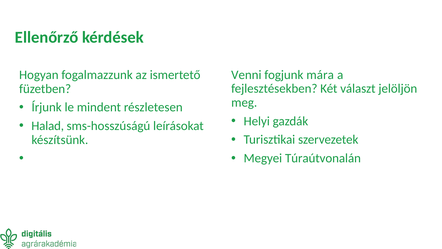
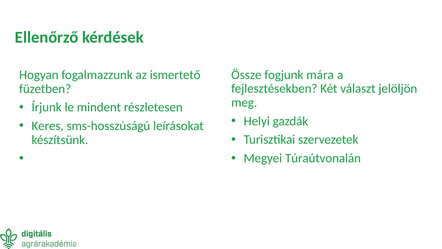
Venni: Venni -> Össze (246, 75)
Halad: Halad -> Keres (48, 126)
